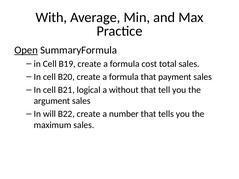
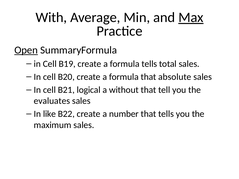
Max underline: none -> present (191, 17)
formula cost: cost -> tells (149, 64)
payment: payment -> absolute (175, 77)
argument: argument -> evaluates (52, 101)
will: will -> like (49, 114)
